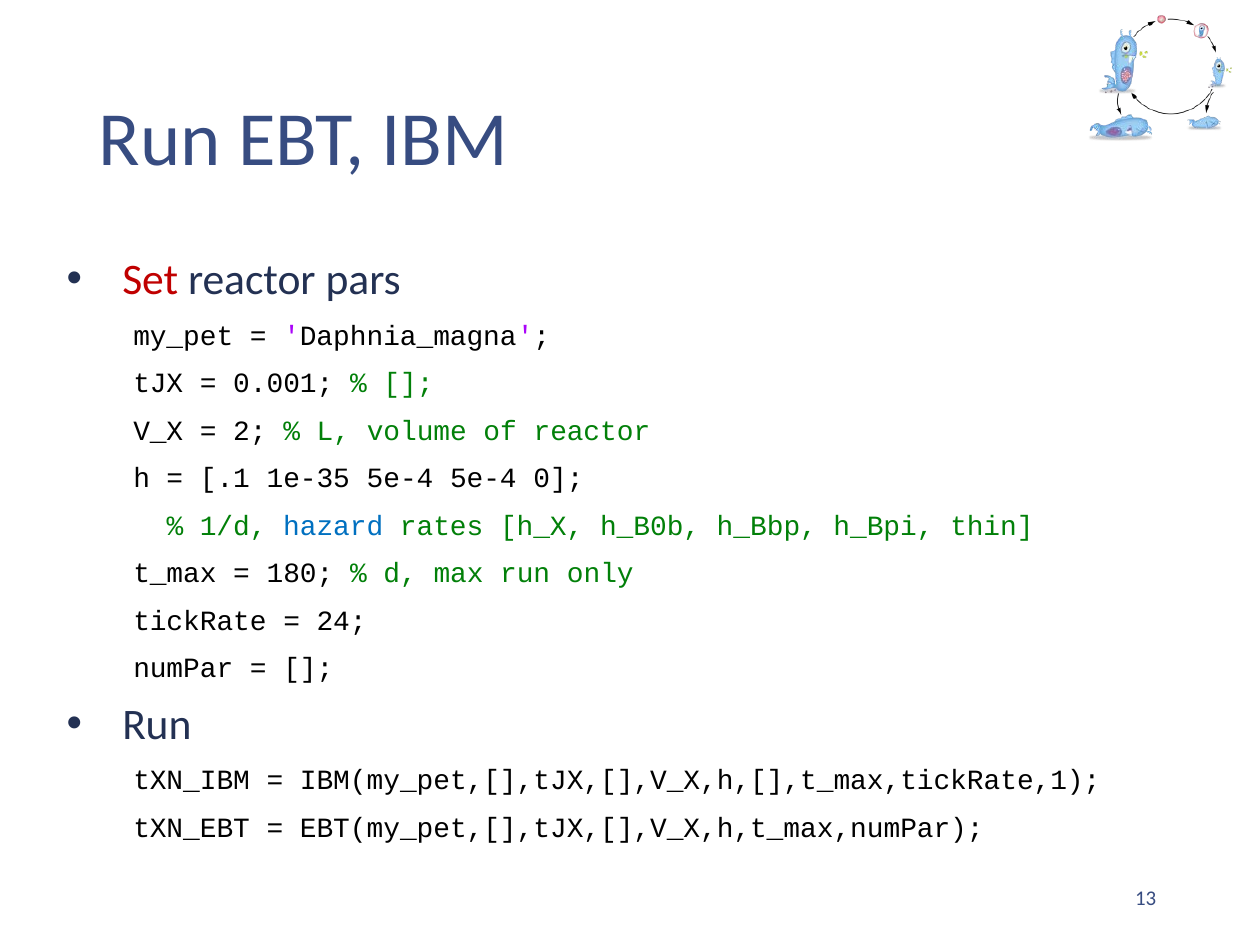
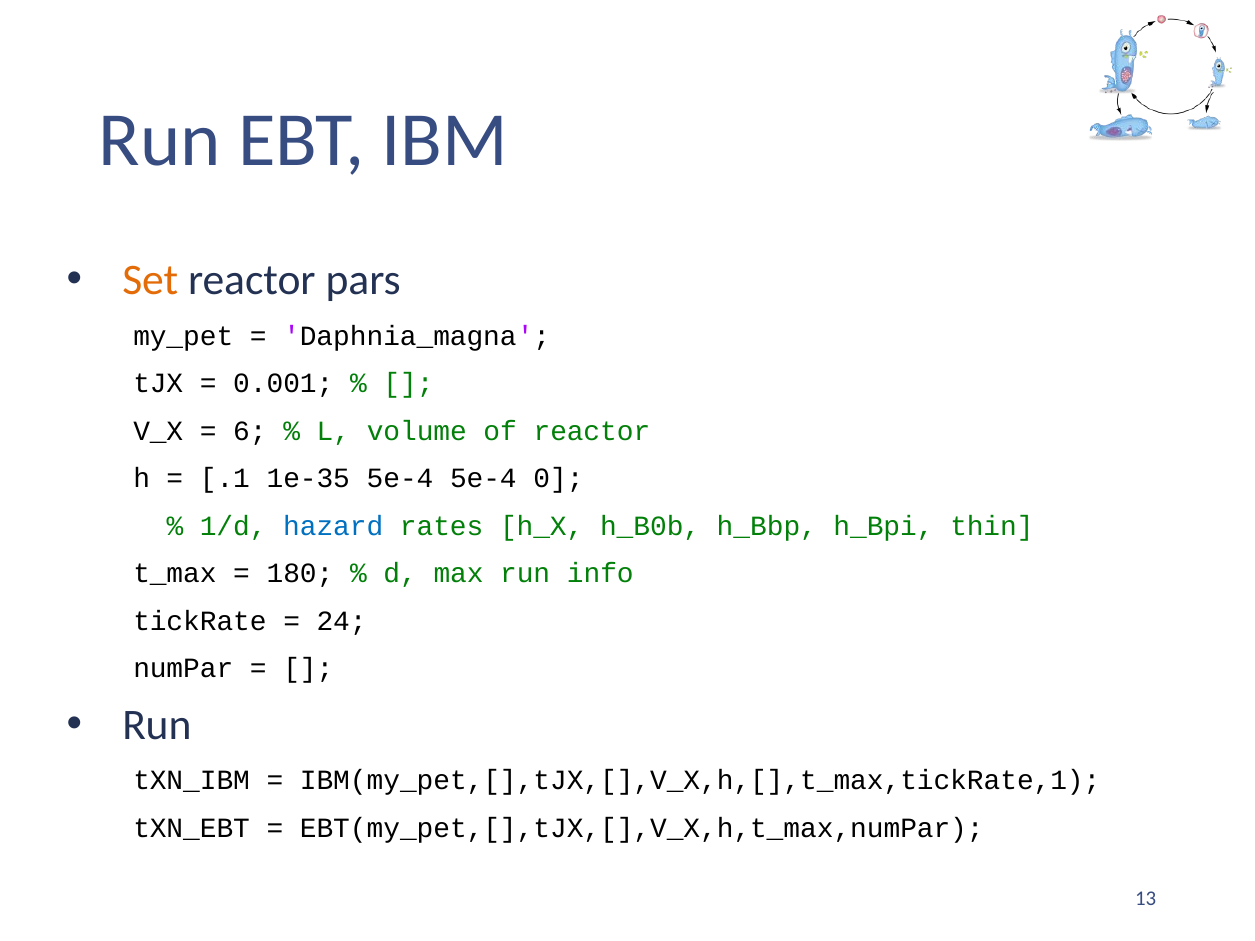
Set colour: red -> orange (150, 280)
2: 2 -> 6 (250, 431)
only: only -> info (600, 574)
